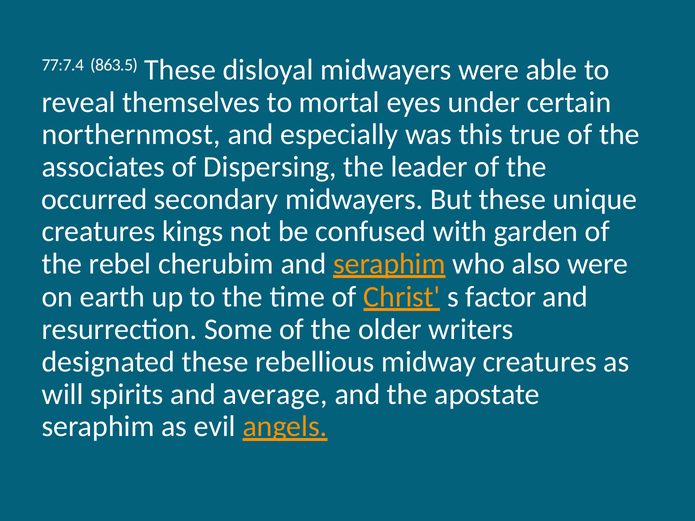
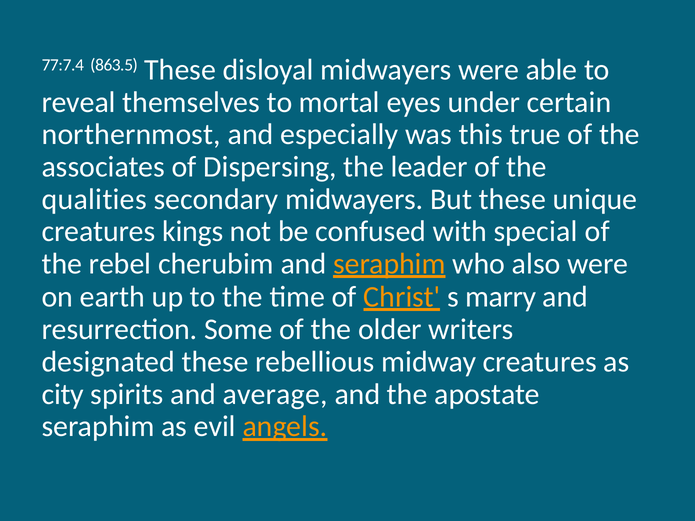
occurred: occurred -> qualities (94, 199)
garden: garden -> special (536, 232)
factor: factor -> marry (501, 297)
will: will -> city (63, 394)
